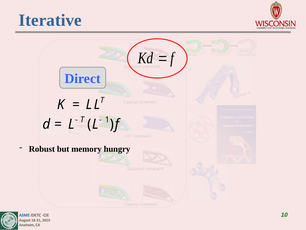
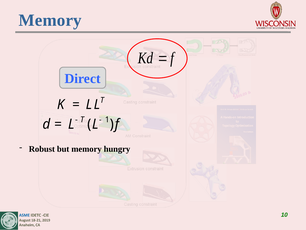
Iterative: Iterative -> Memory (50, 20)
